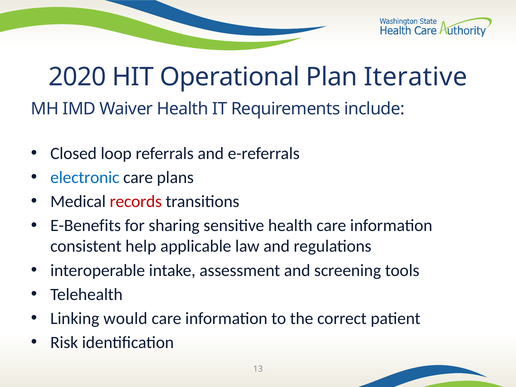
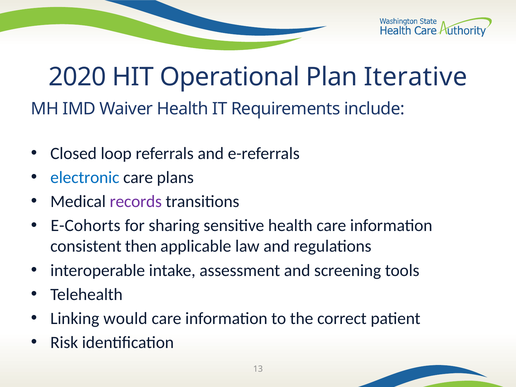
records colour: red -> purple (136, 202)
E-Benefits: E-Benefits -> E-Cohorts (86, 226)
help: help -> then (141, 246)
